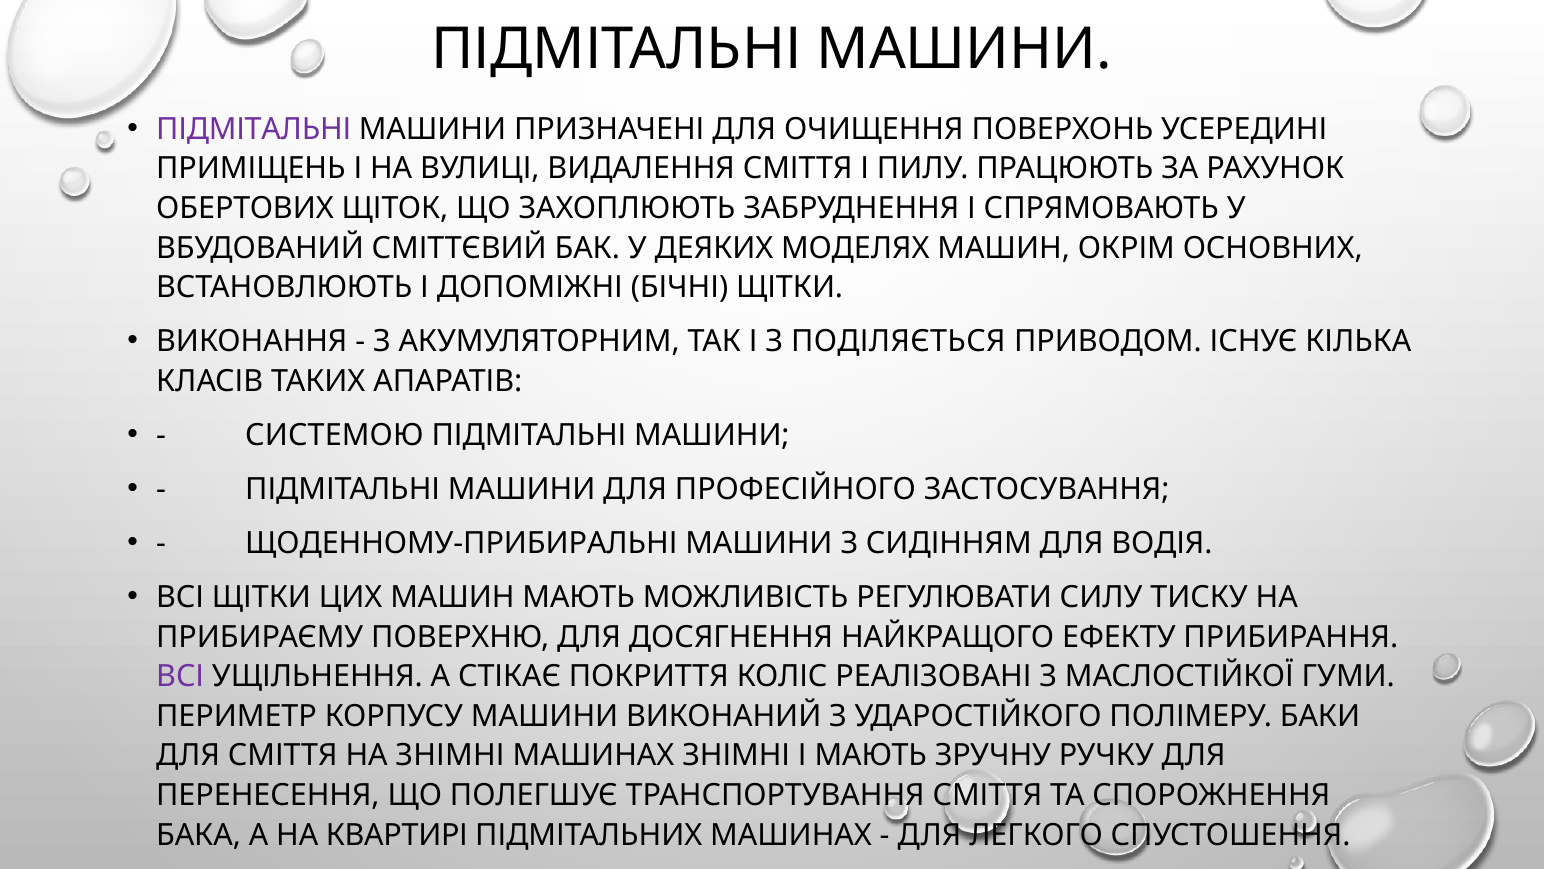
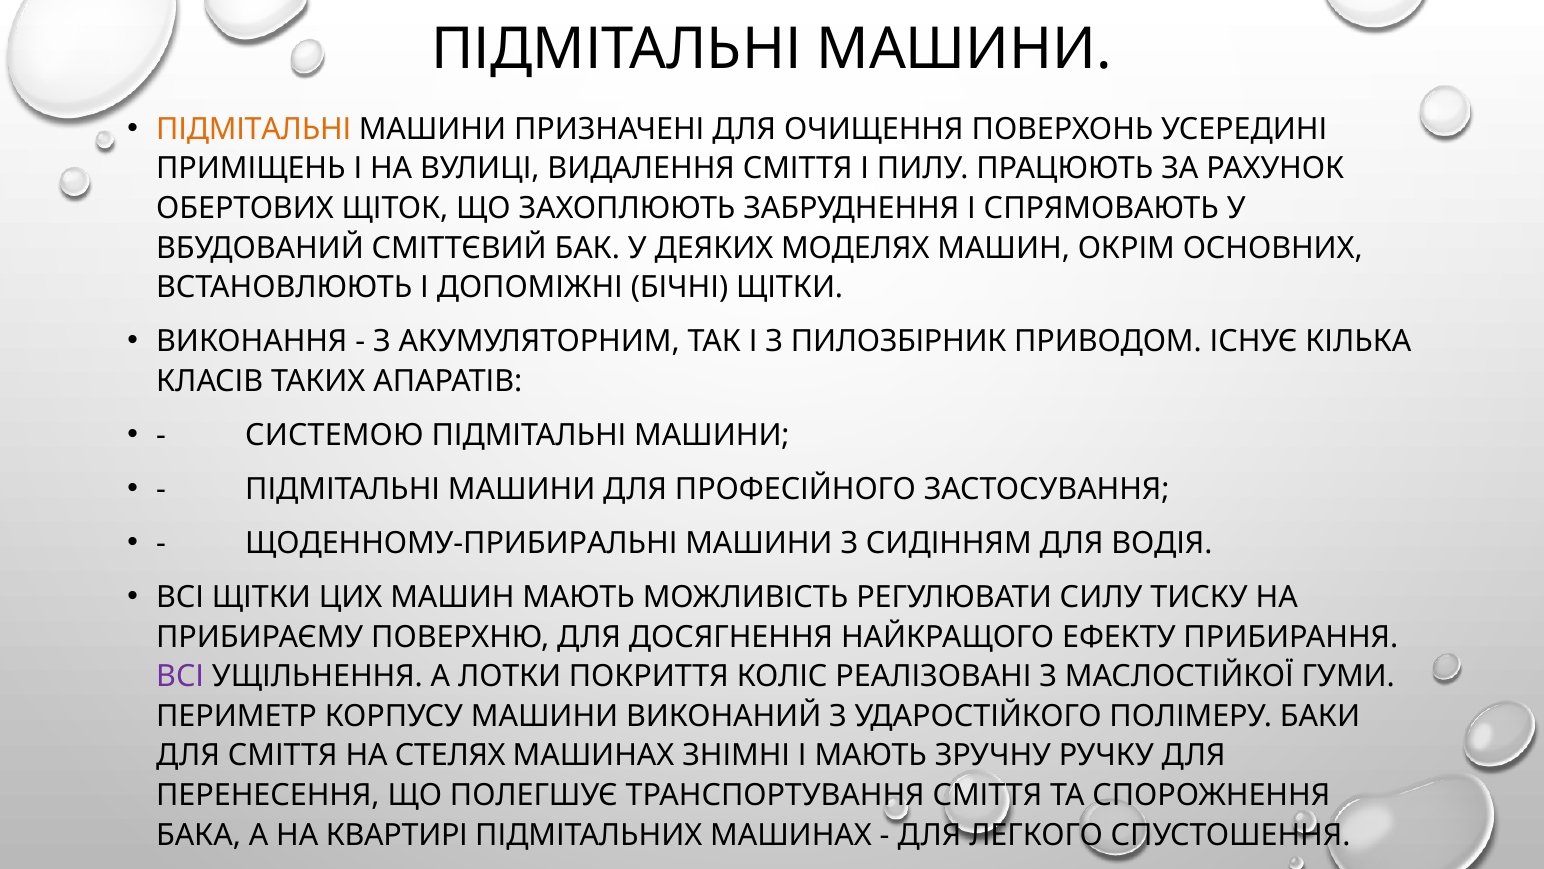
ПІДМІТАЛЬНІ colour: purple -> orange (254, 129)
ПОДІЛЯЄТЬСЯ: ПОДІЛЯЄТЬСЯ -> ПИЛОЗБІРНИК (899, 341)
СТІКАЄ: СТІКАЄ -> ЛОТКИ (510, 676)
НА ЗНІМНІ: ЗНІМНІ -> СТЕЛЯХ (450, 755)
